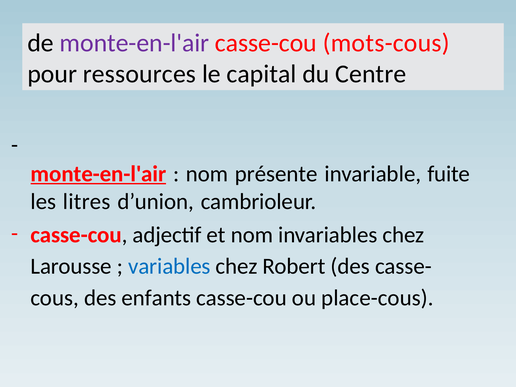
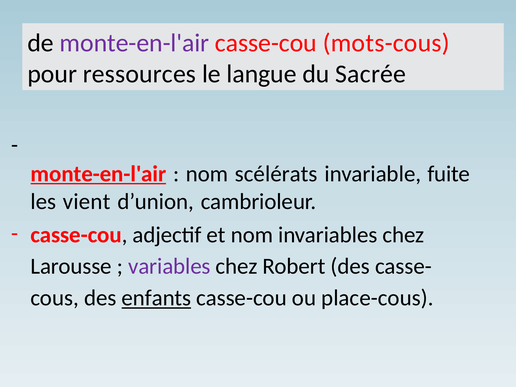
capital: capital -> langue (262, 74)
Centre: Centre -> Sacrée (371, 74)
présente: présente -> scélérats (276, 174)
litres: litres -> vient (87, 201)
variables colour: blue -> purple (169, 266)
enfants underline: none -> present (156, 298)
